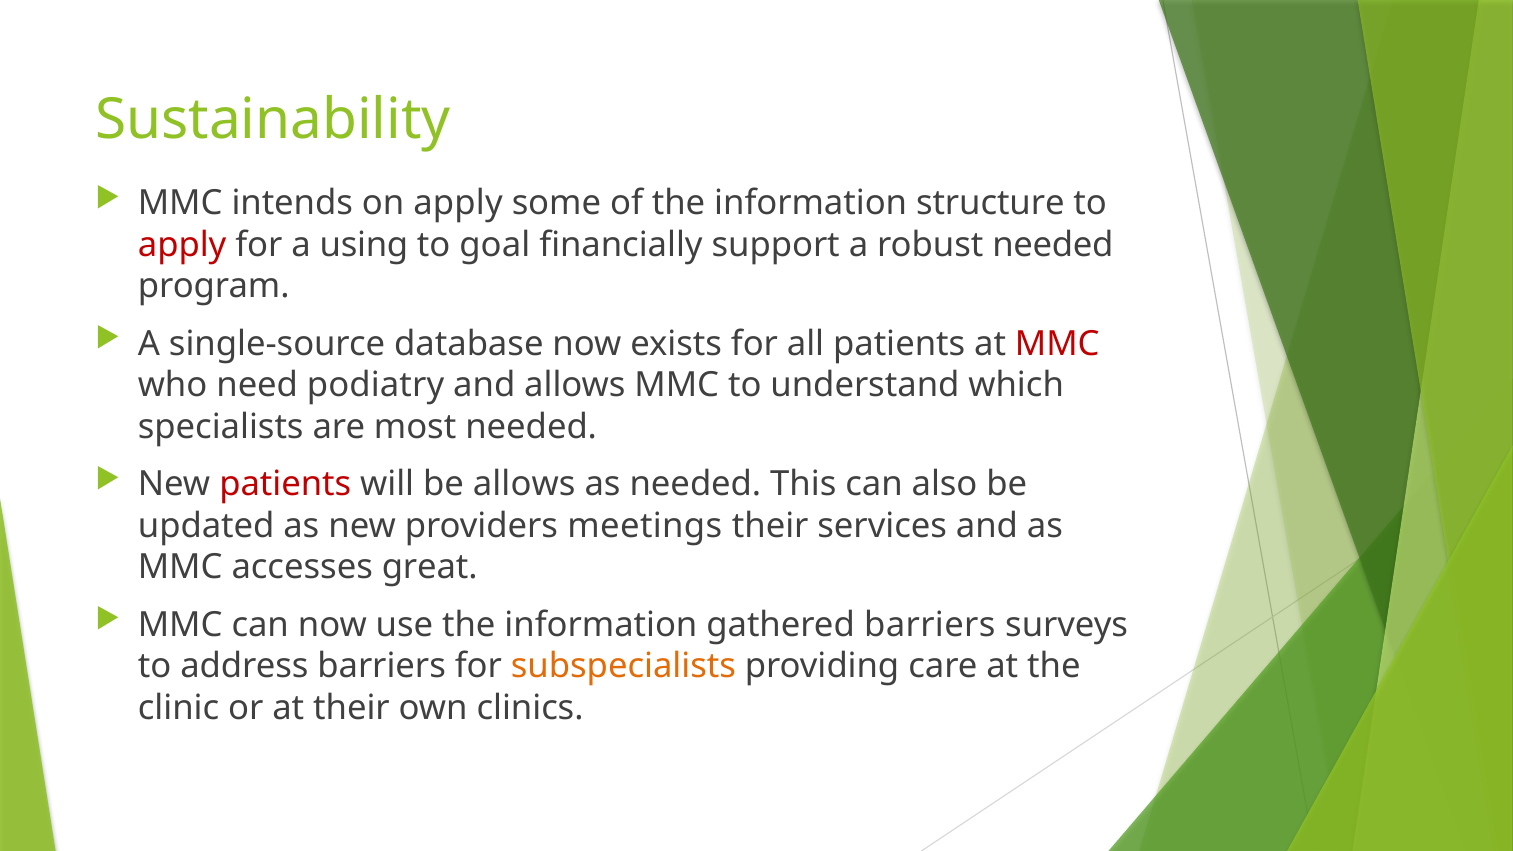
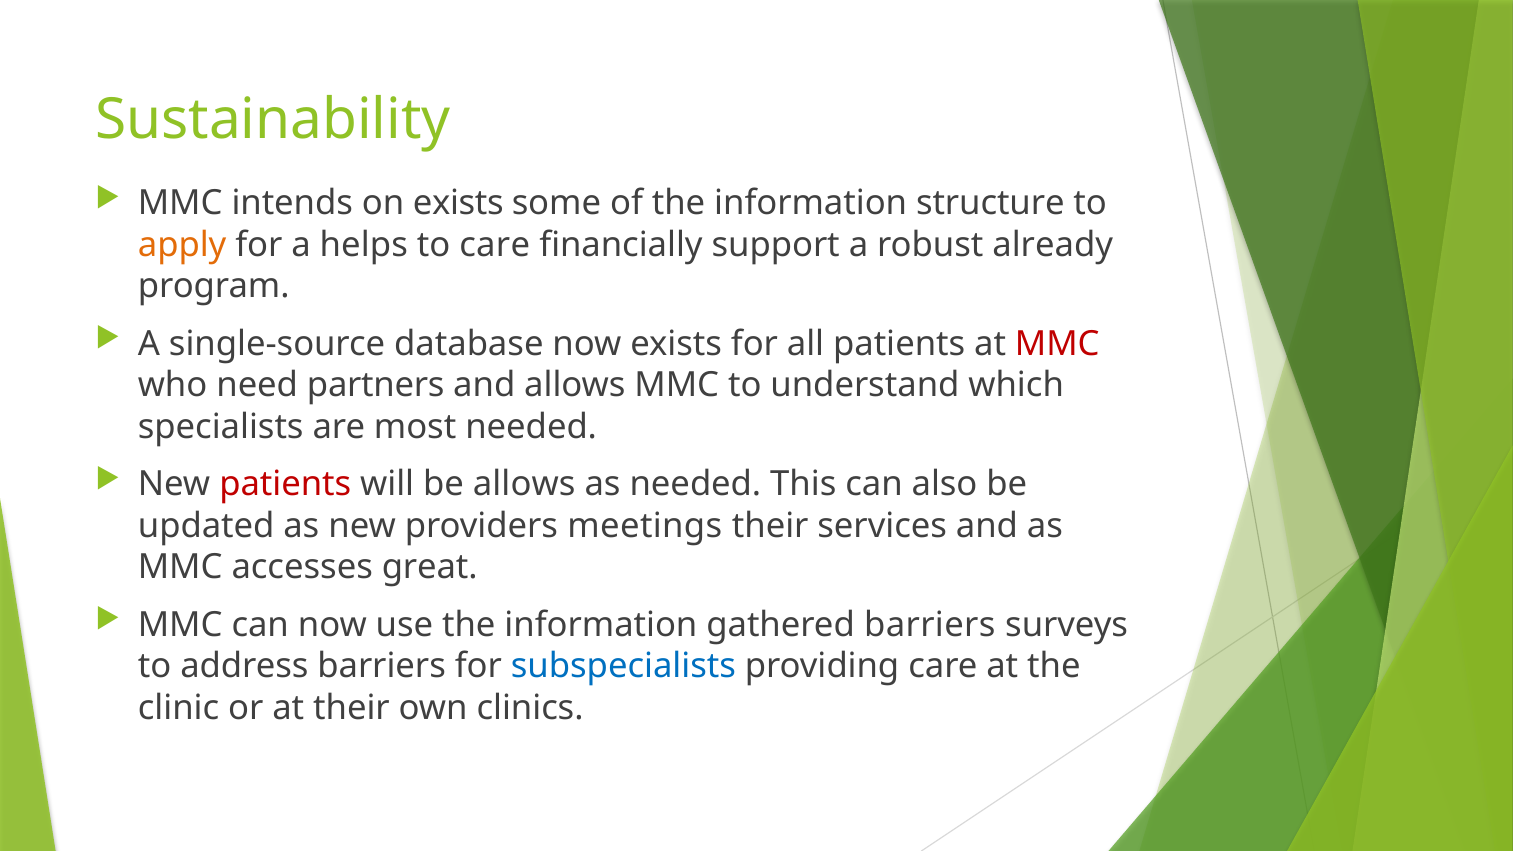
on apply: apply -> exists (458, 203)
apply colour: red -> orange (182, 245)
using: using -> helps (364, 245)
to goal: goal -> care (495, 245)
robust needed: needed -> already (1053, 245)
podiatry: podiatry -> partners (376, 385)
subspecialists colour: orange -> blue (623, 666)
